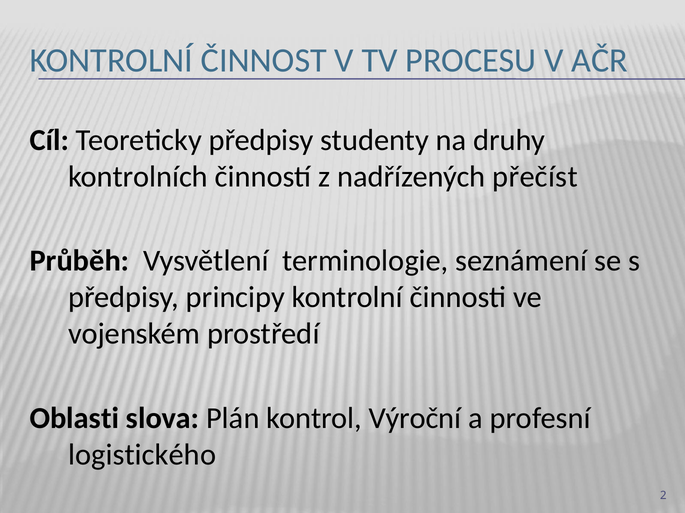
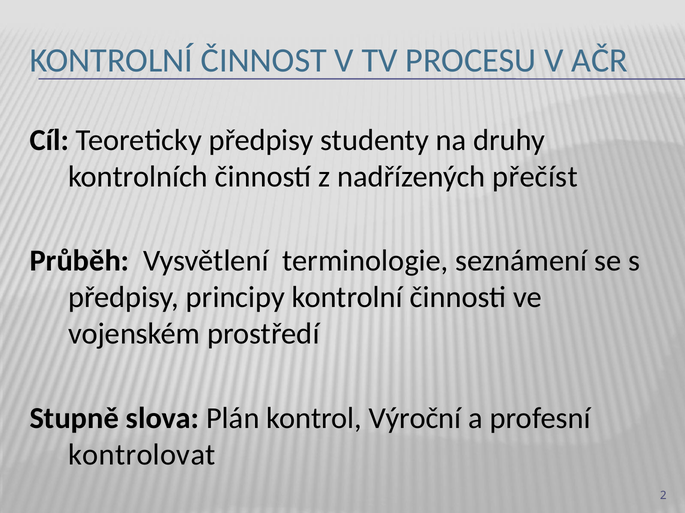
Oblasti: Oblasti -> Stupně (74, 419)
logistického: logistického -> kontrolovat (142, 455)
